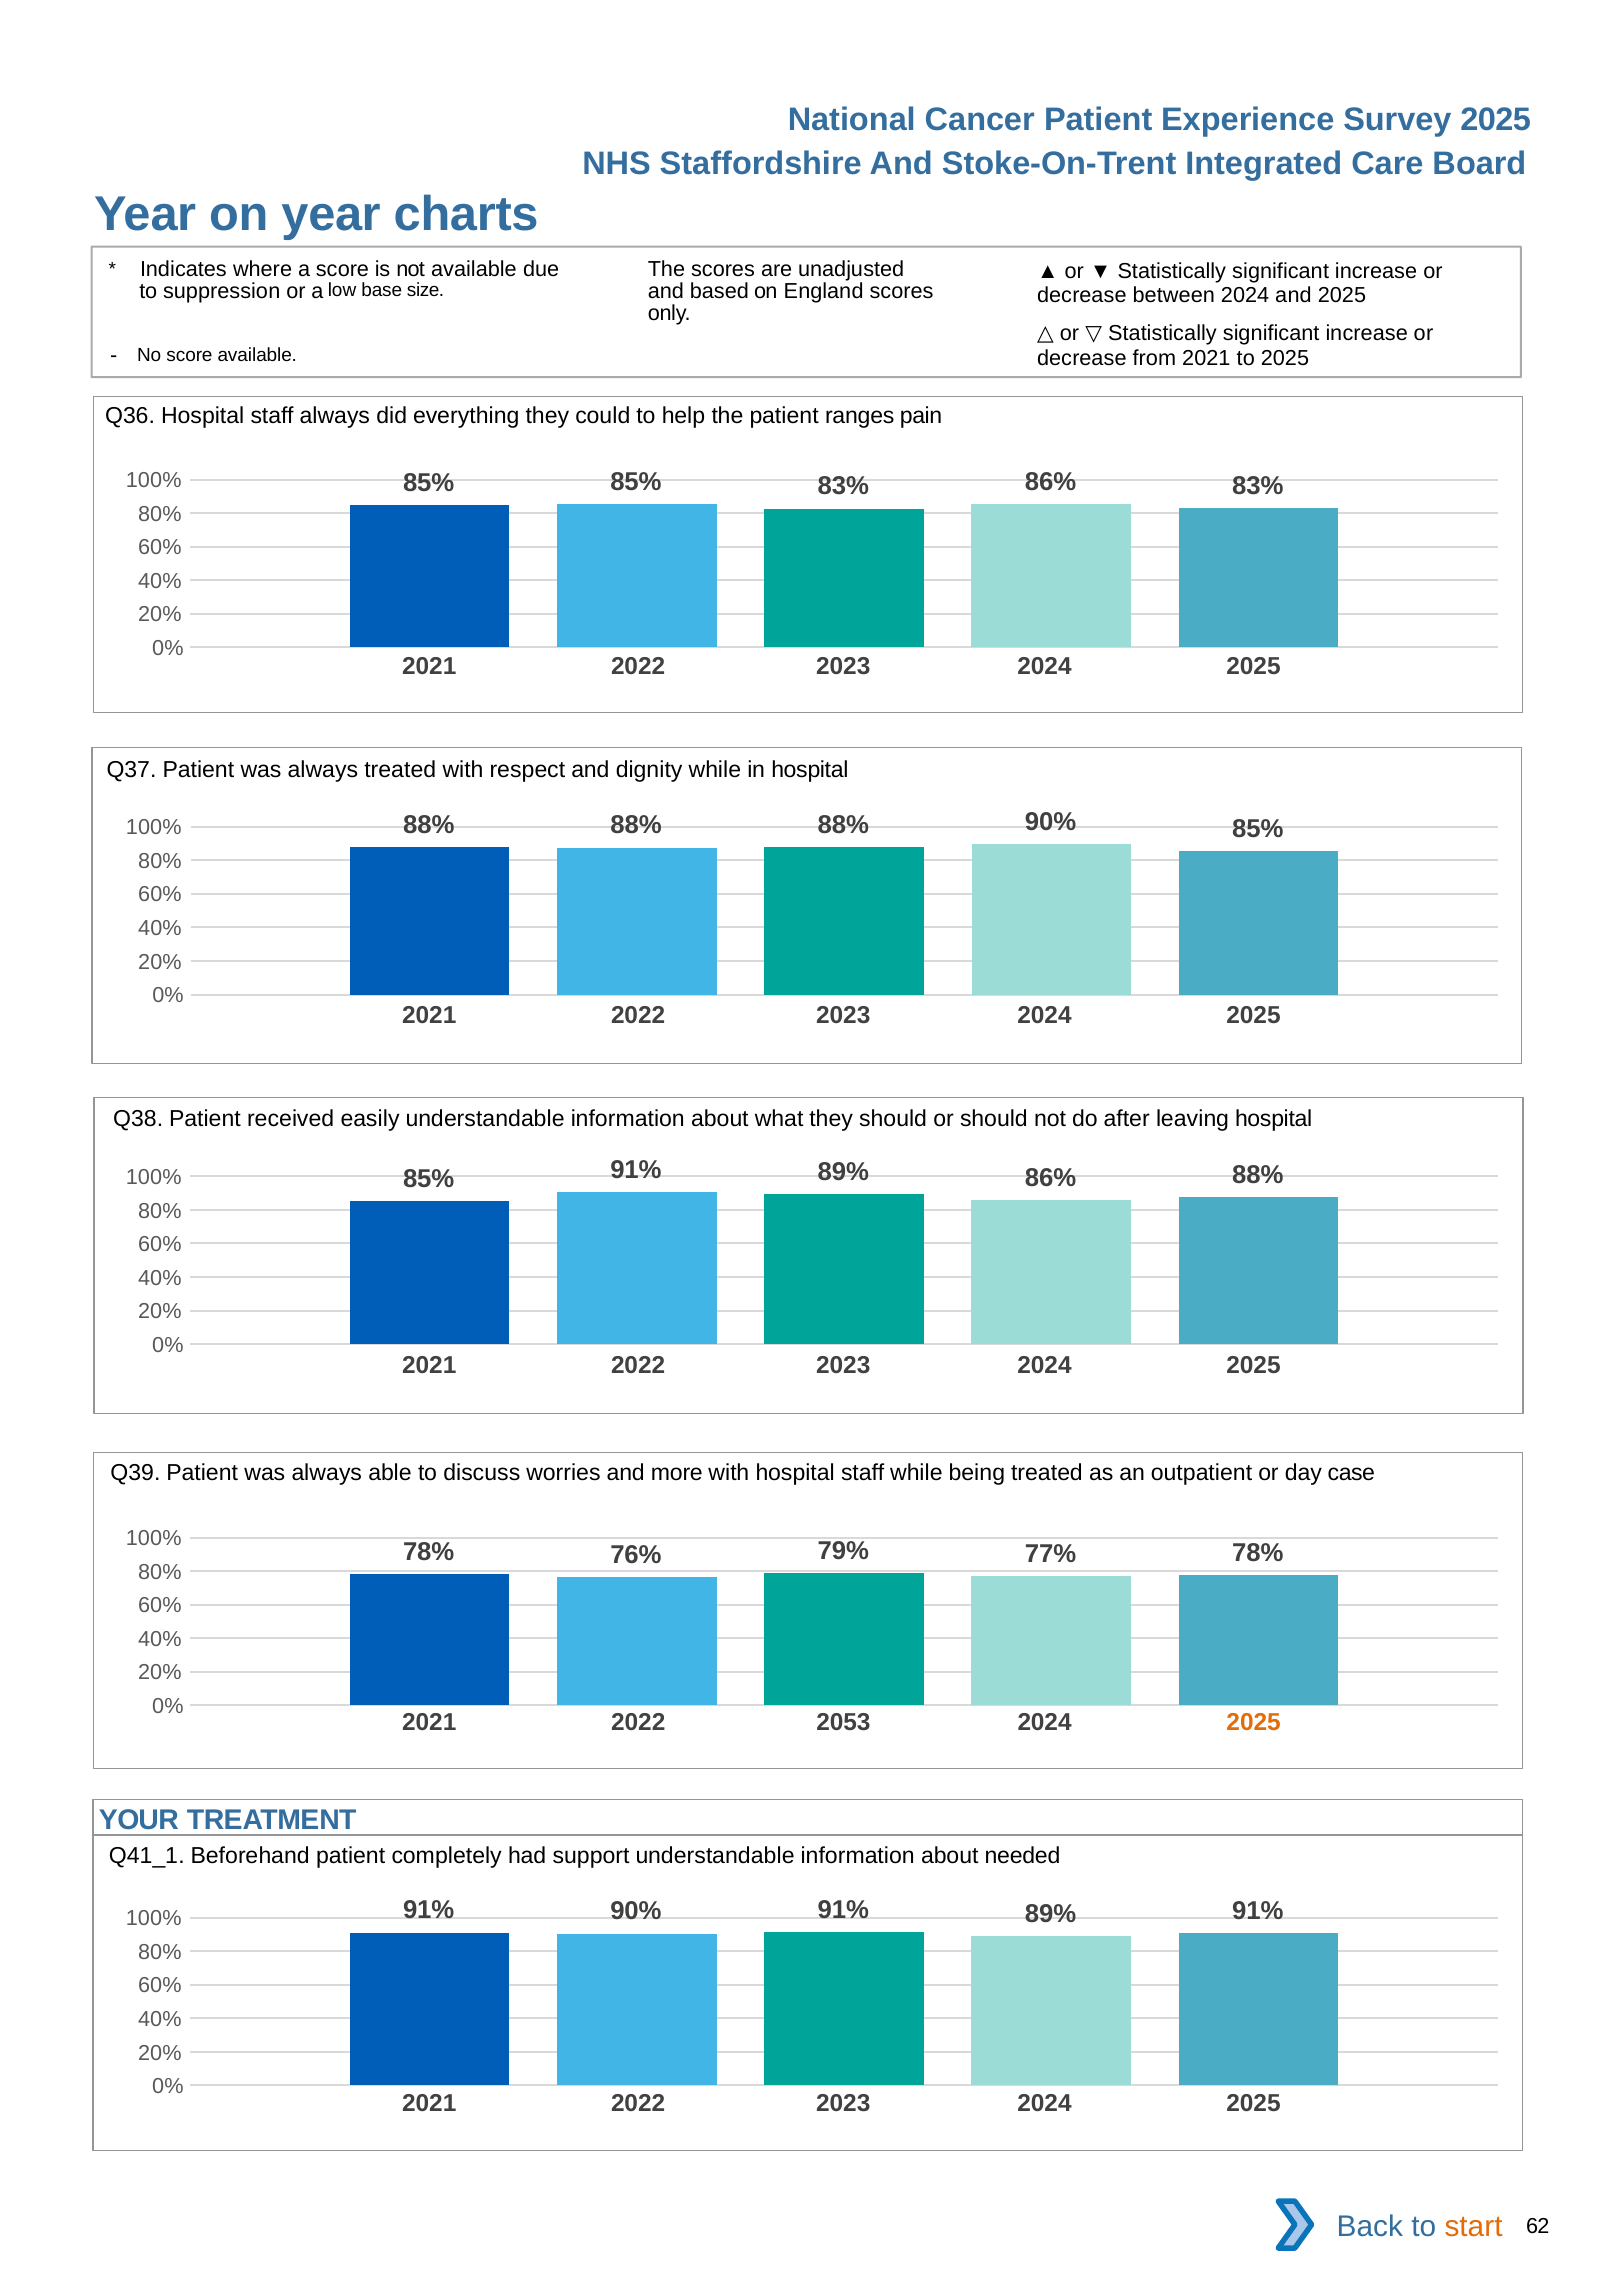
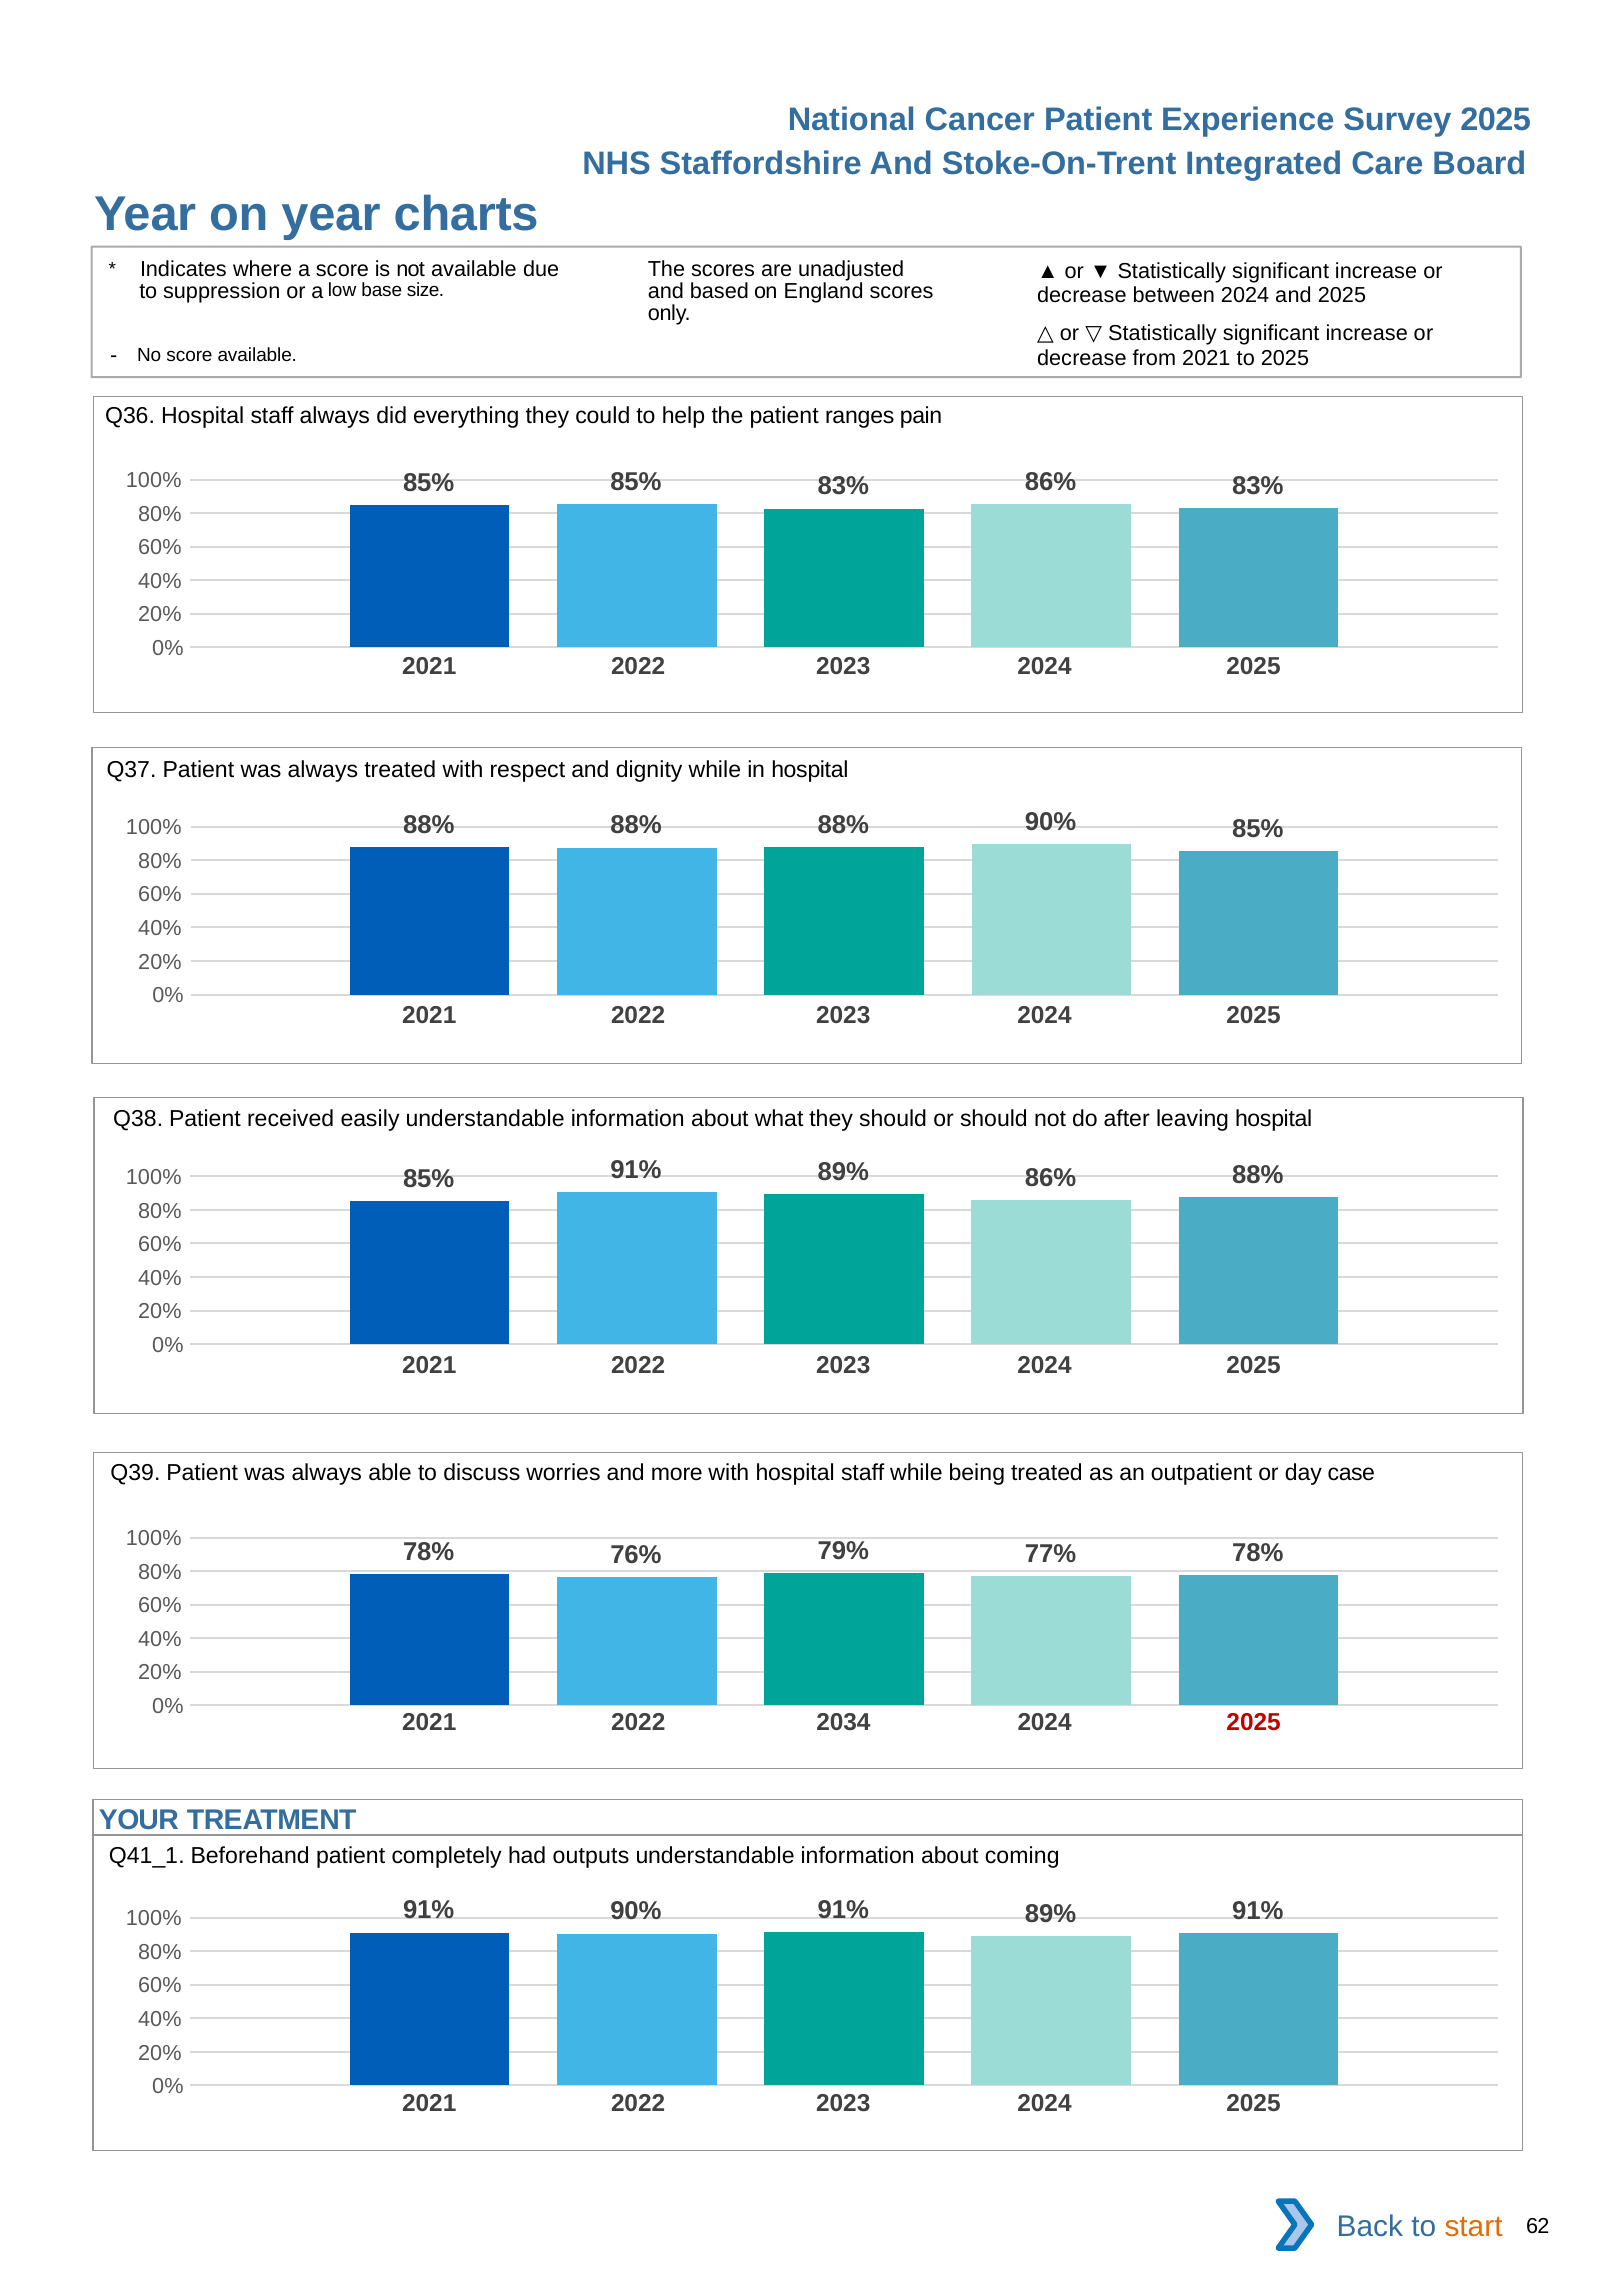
2053: 2053 -> 2034 (843, 1722)
2025 colour: orange -> red (1254, 1722)
support: support -> outputs (591, 1855)
needed: needed -> coming (1022, 1855)
